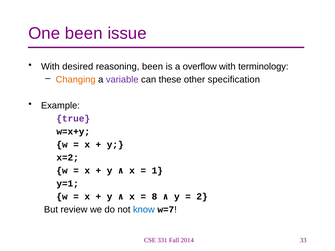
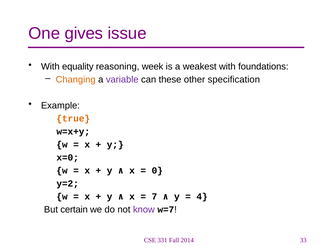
One been: been -> gives (84, 33)
desired: desired -> equality (78, 67)
reasoning been: been -> week (153, 67)
overflow: overflow -> weakest (200, 67)
terminology: terminology -> foundations (263, 67)
true colour: purple -> orange (73, 119)
x=2: x=2 -> x=0 (68, 158)
1: 1 -> 0 (157, 171)
y=1: y=1 -> y=2 (68, 184)
8: 8 -> 7 (154, 197)
2: 2 -> 4 (202, 197)
review: review -> certain (74, 210)
know colour: blue -> purple (144, 210)
